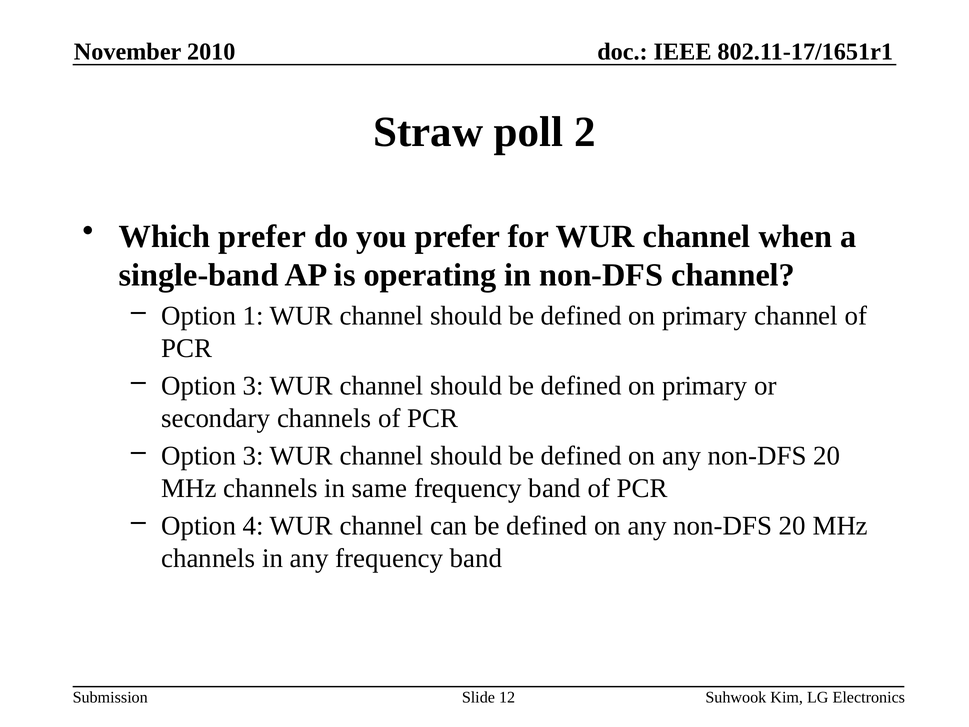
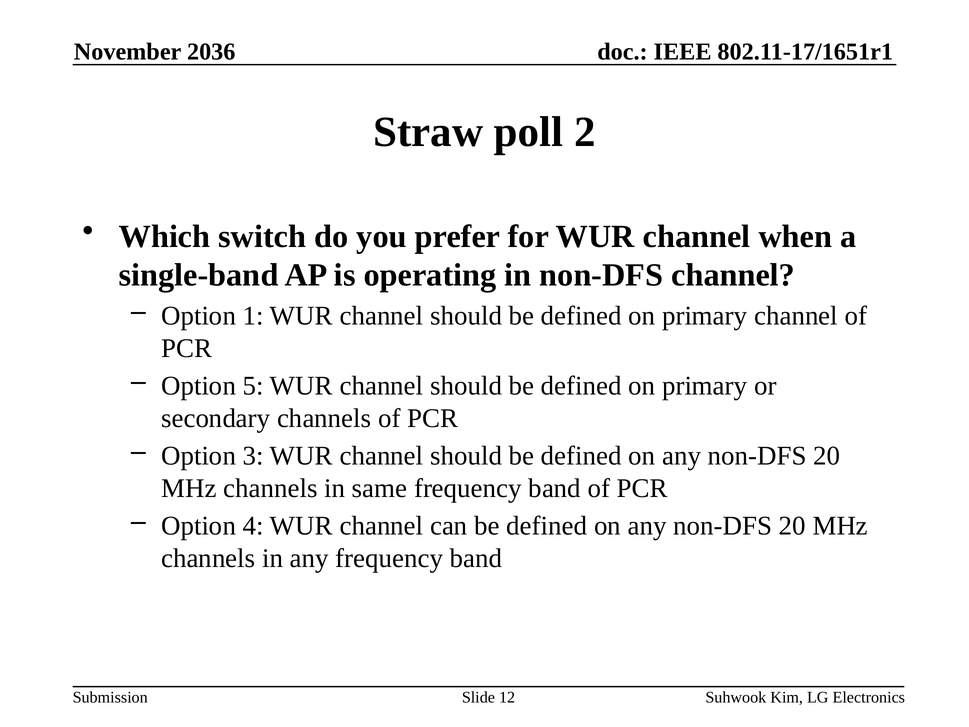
2010: 2010 -> 2036 (211, 52)
Which prefer: prefer -> switch (262, 236)
3: 3 -> 5 (253, 386)
